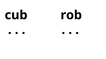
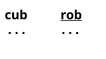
rob underline: none -> present (71, 15)
